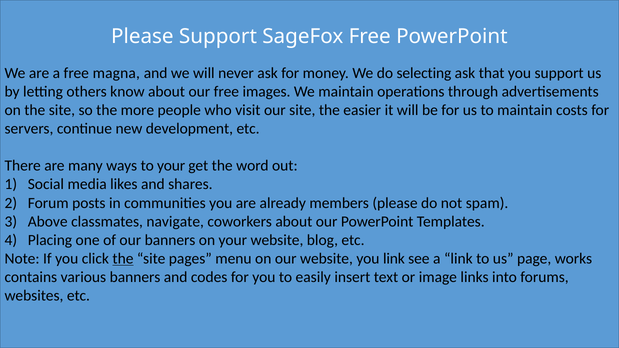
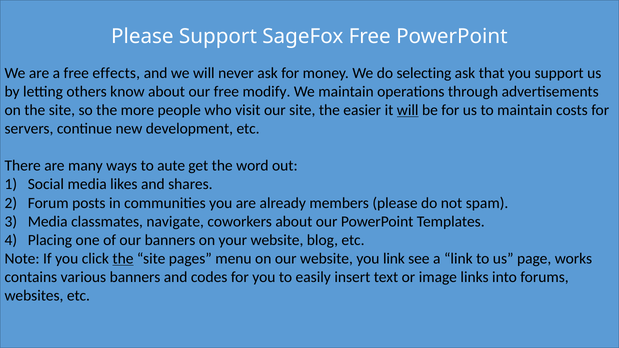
magna: magna -> effects (116, 73)
images: images -> modify (266, 92)
will underline: none -> present (408, 110)
to your: your -> aute (171, 166)
Above: Above -> Media (48, 222)
